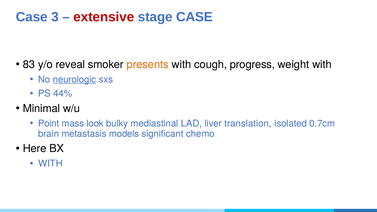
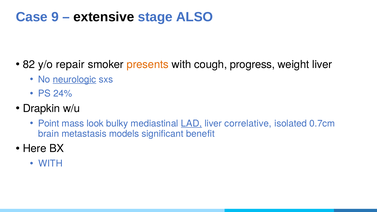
3: 3 -> 9 (55, 17)
extensive colour: red -> black (104, 17)
stage CASE: CASE -> ALSO (195, 17)
83: 83 -> 82 (29, 65)
reveal: reveal -> repair (70, 65)
weight with: with -> liver (322, 65)
44%: 44% -> 24% (63, 94)
Minimal: Minimal -> Drapkin (41, 109)
LAD underline: none -> present (191, 124)
translation: translation -> correlative (248, 124)
chemo: chemo -> benefit (200, 134)
